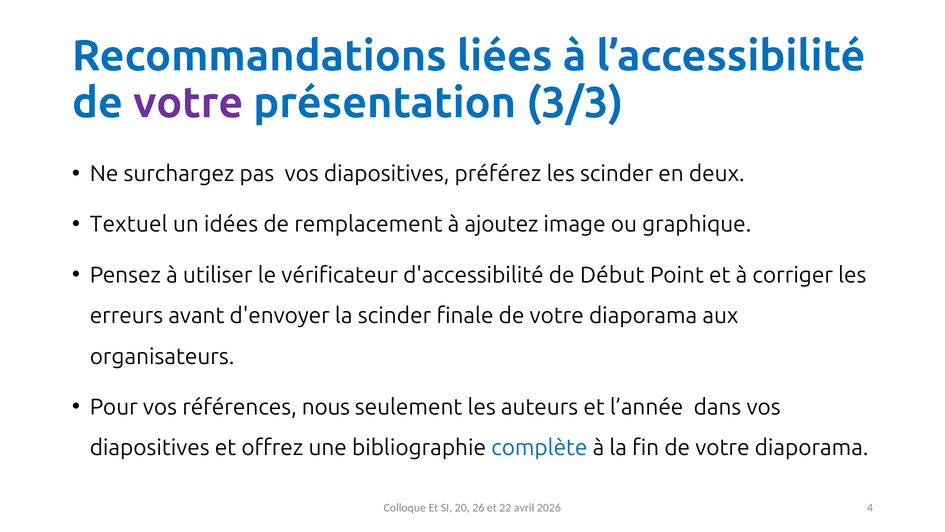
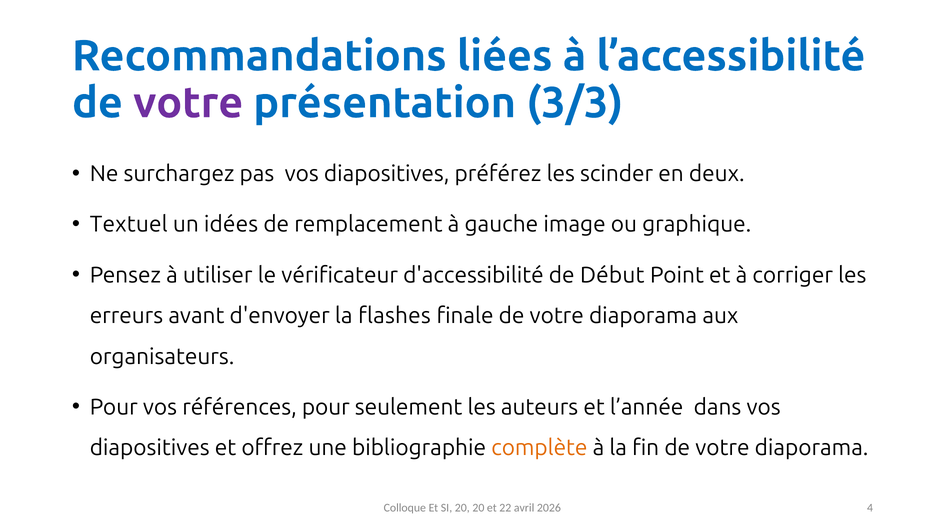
ajoutez: ajoutez -> gauche (501, 224)
la scinder: scinder -> flashes (394, 316)
références nous: nous -> pour (326, 407)
complète colour: blue -> orange (539, 448)
20 26: 26 -> 20 (478, 508)
